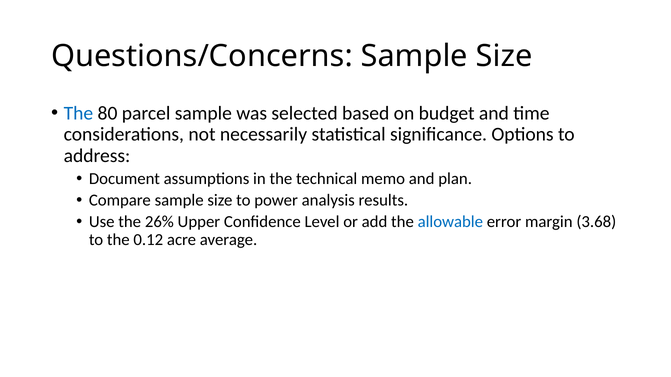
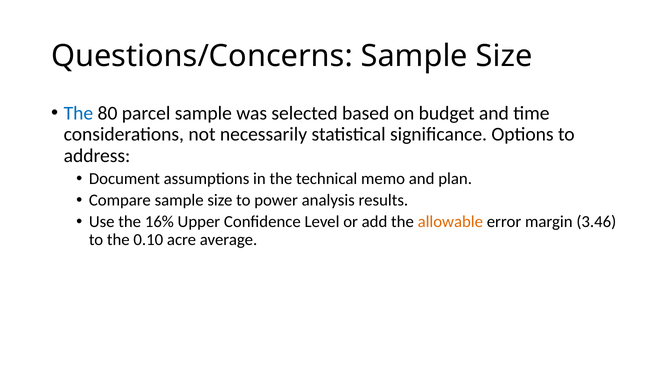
26%: 26% -> 16% (159, 222)
allowable colour: blue -> orange (450, 222)
3.68: 3.68 -> 3.46 (596, 222)
0.12: 0.12 -> 0.10 (148, 240)
